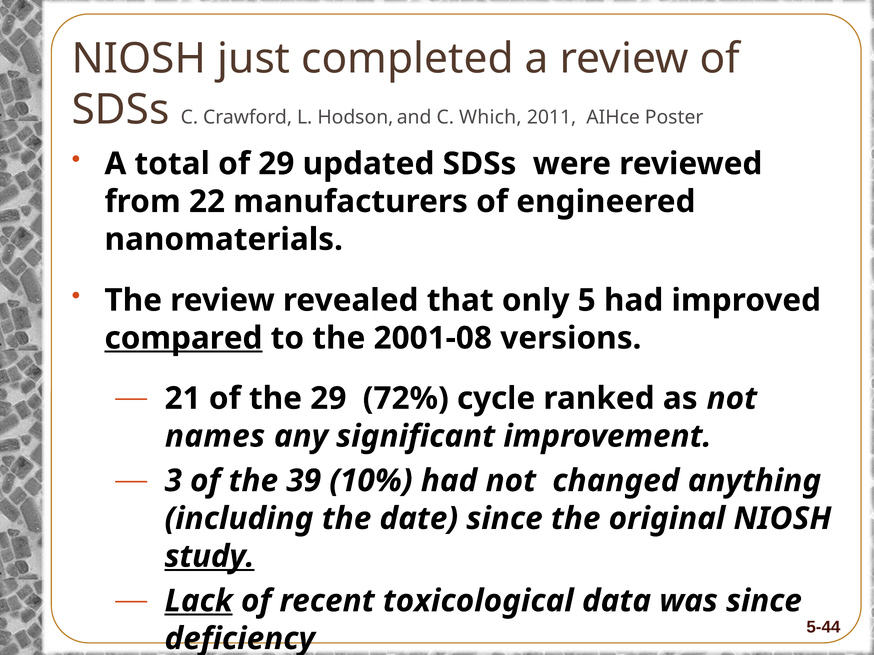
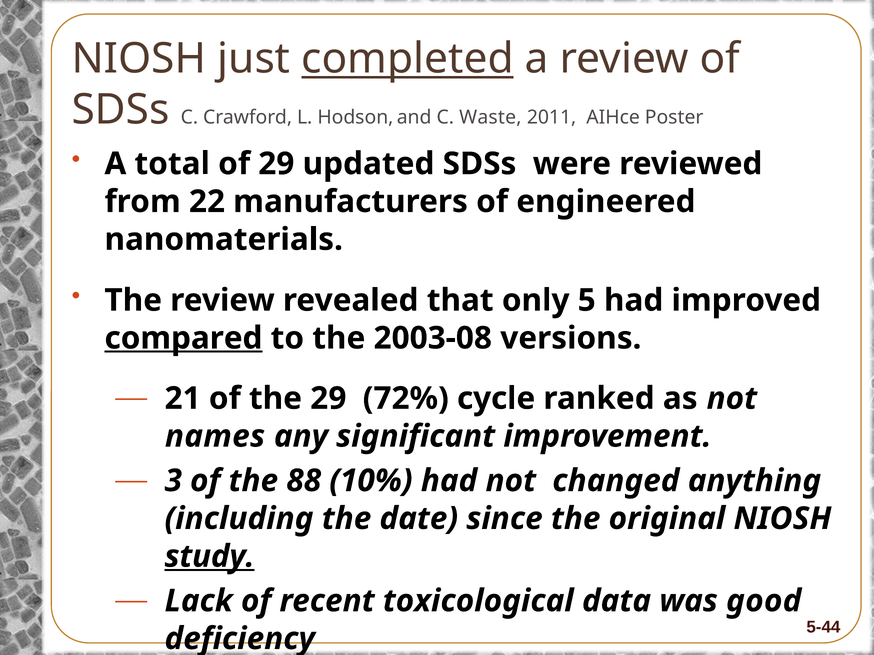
completed underline: none -> present (407, 59)
Which: Which -> Waste (490, 118)
2001-08: 2001-08 -> 2003-08 (433, 338)
39: 39 -> 88 (304, 481)
Lack underline: present -> none (199, 601)
was since: since -> good (764, 601)
